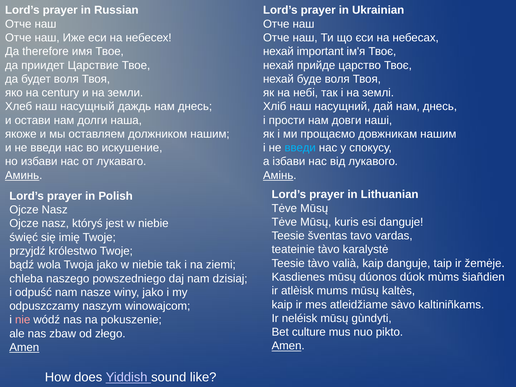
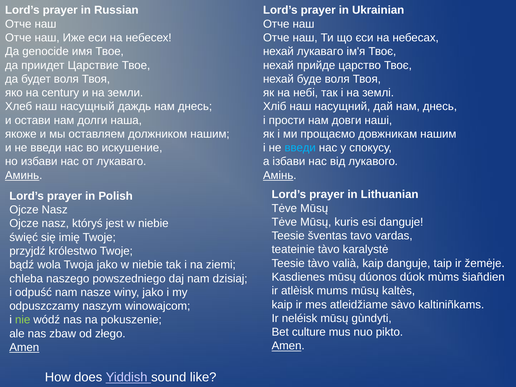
therefore: therefore -> genocide (45, 51)
нехай important: important -> лукаваго (320, 51)
nie colour: pink -> light green (23, 320)
